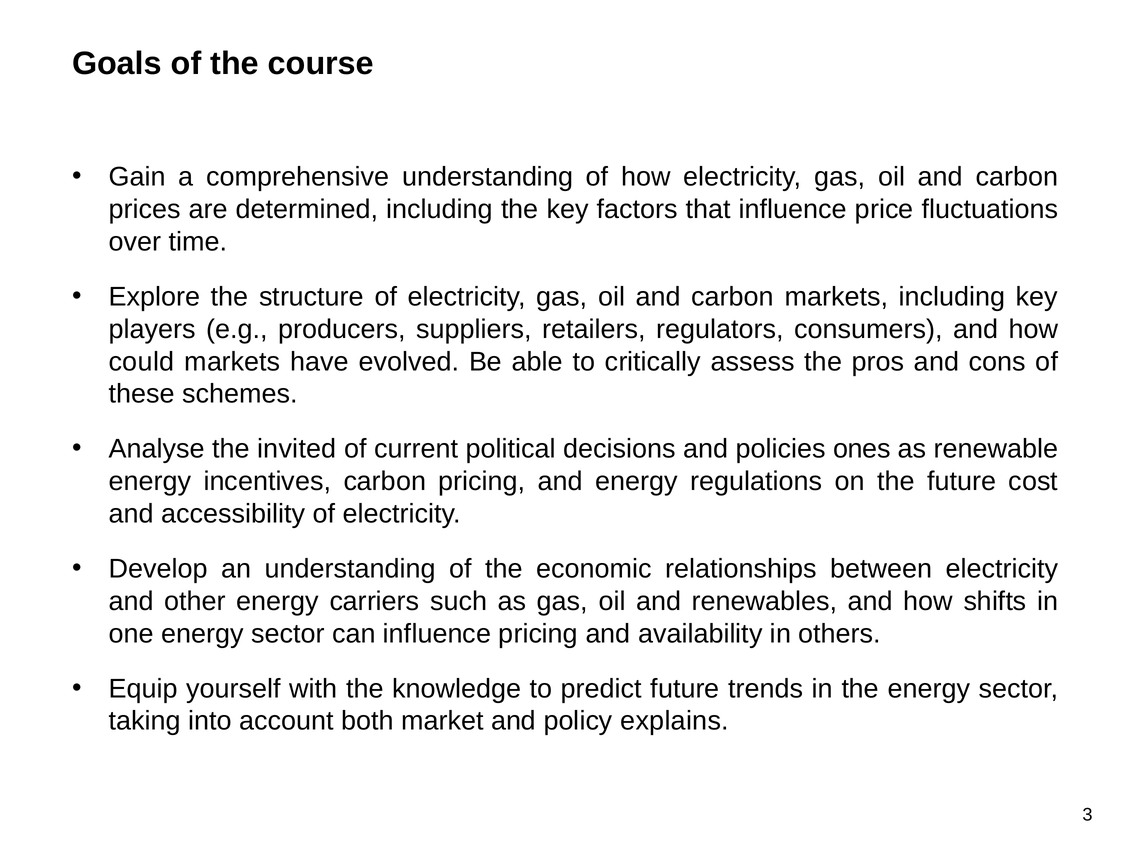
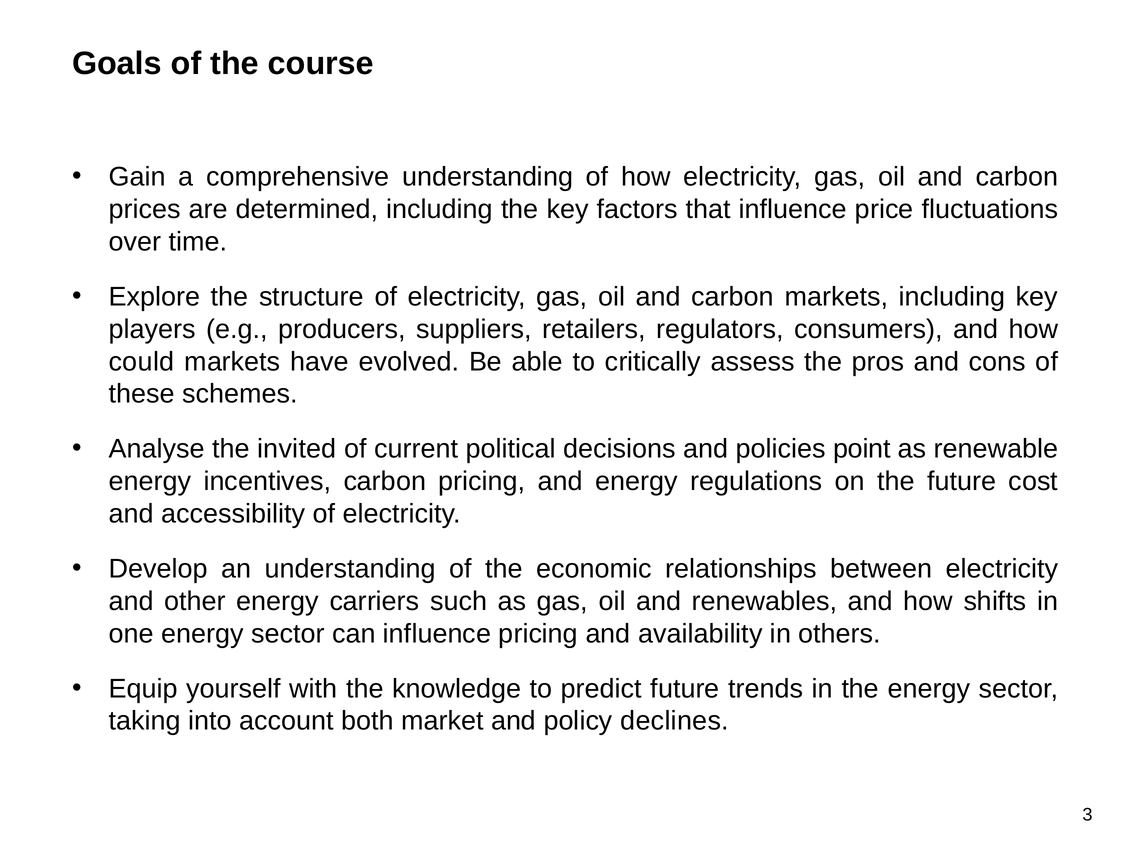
ones: ones -> point (862, 449)
explains: explains -> declines (675, 721)
